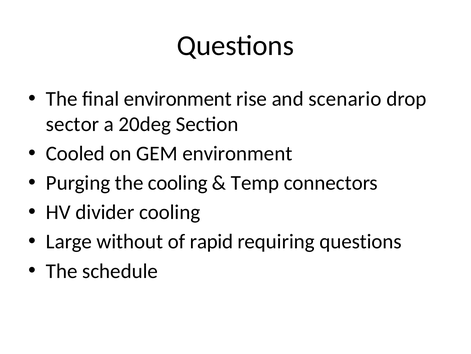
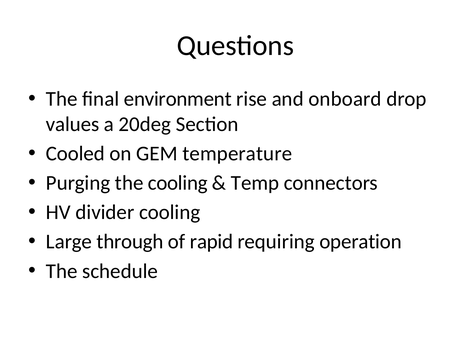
scenario: scenario -> onboard (345, 99)
sector: sector -> values (73, 124)
GEM environment: environment -> temperature (237, 153)
without: without -> through (130, 241)
requiring questions: questions -> operation (361, 241)
